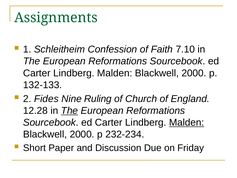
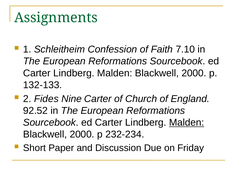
Nine Ruling: Ruling -> Carter (98, 99)
12.28: 12.28 -> 92.52 (35, 111)
The underline: present -> none (69, 111)
